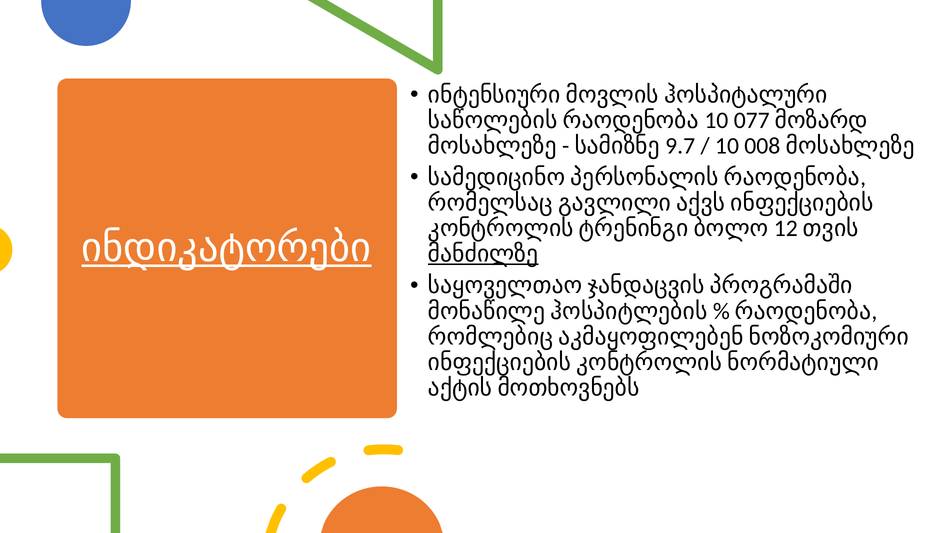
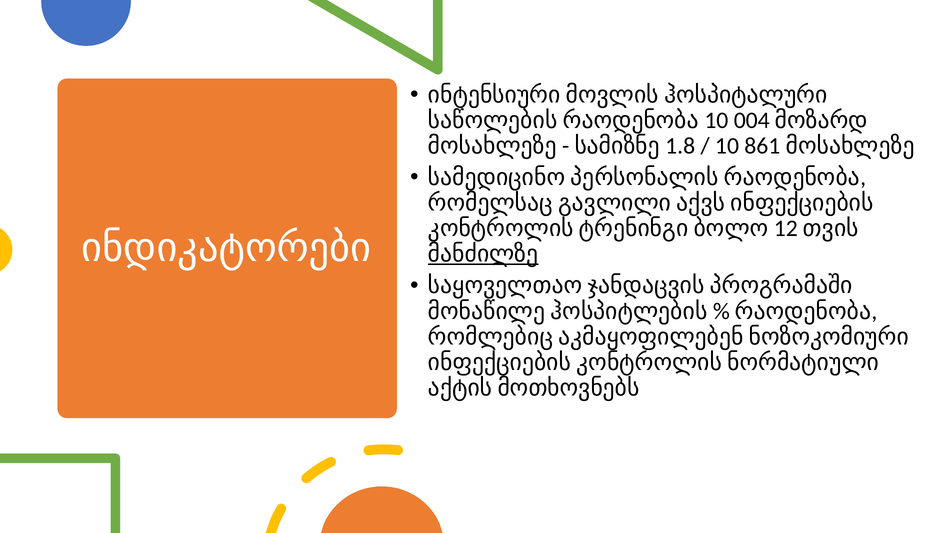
077: 077 -> 004 (752, 120)
9.7: 9.7 -> 1.8 (680, 146)
008: 008 -> 861 (762, 146)
ინდიკატორები underline: present -> none (226, 248)
